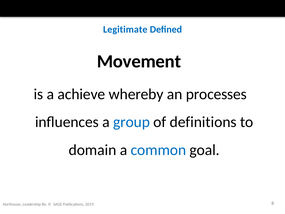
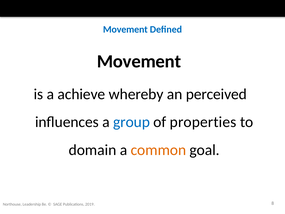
Legitimate: Legitimate -> Movement (125, 29)
processes: processes -> perceived (216, 94)
definitions: definitions -> properties (203, 122)
common colour: blue -> orange (158, 150)
